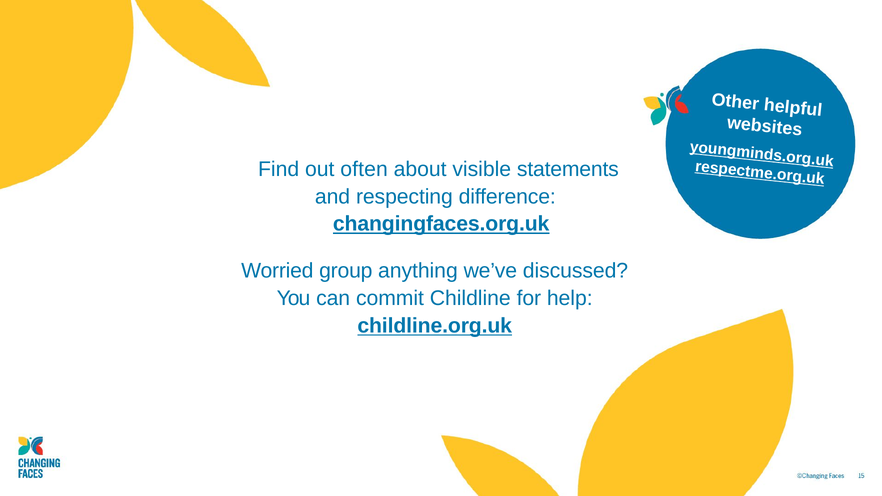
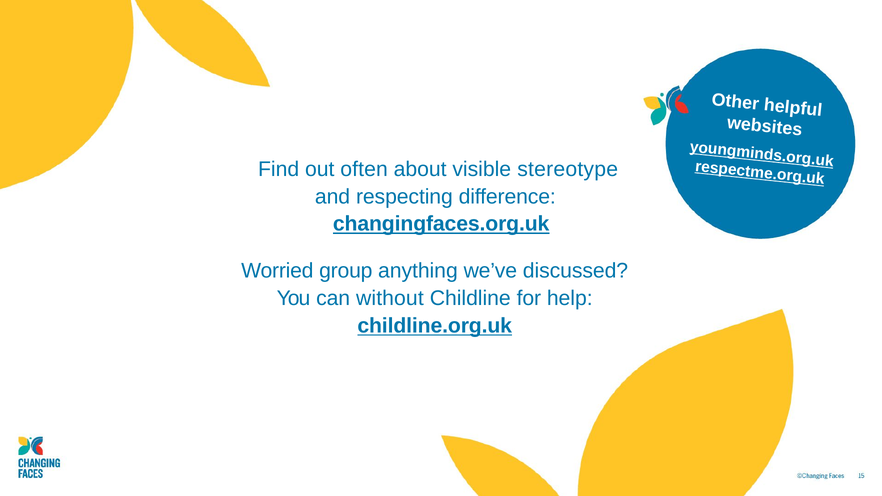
statements: statements -> stereotype (568, 169)
commit: commit -> without (390, 298)
